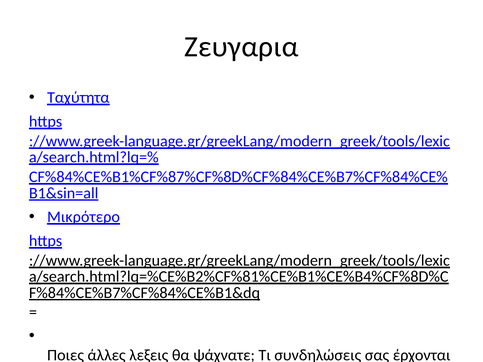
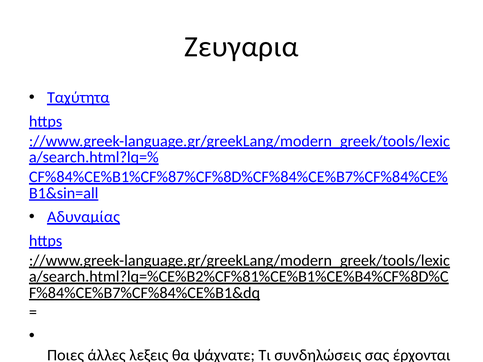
Μικρότερο: Μικρότερο -> Αδυναμίας (83, 217)
